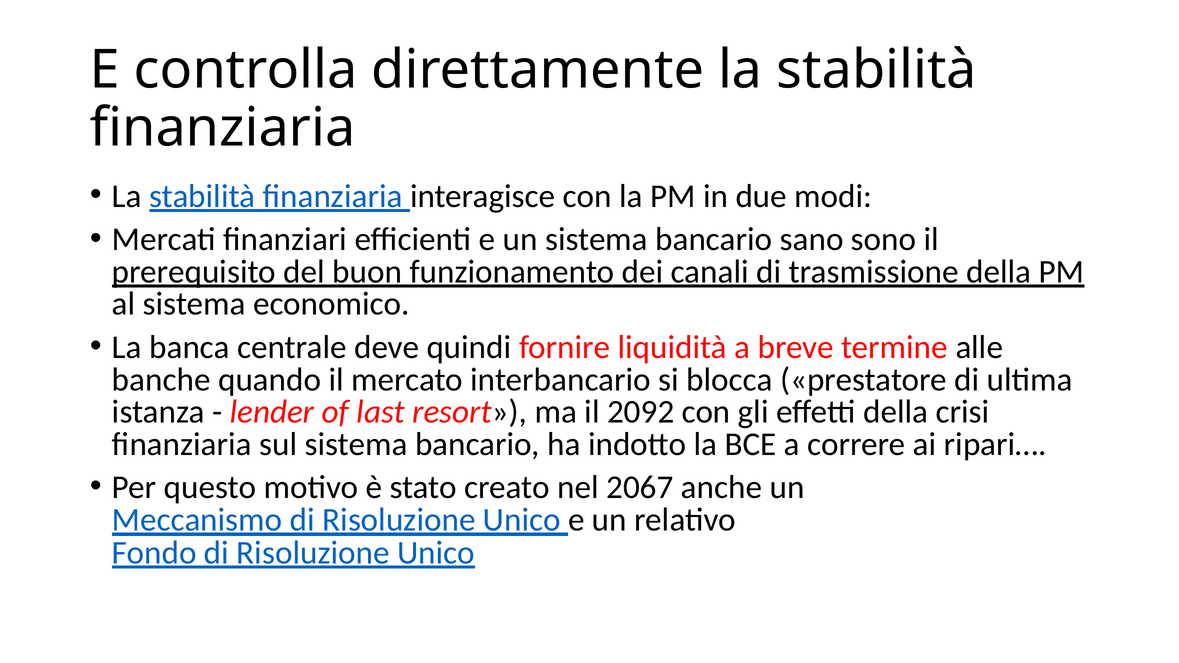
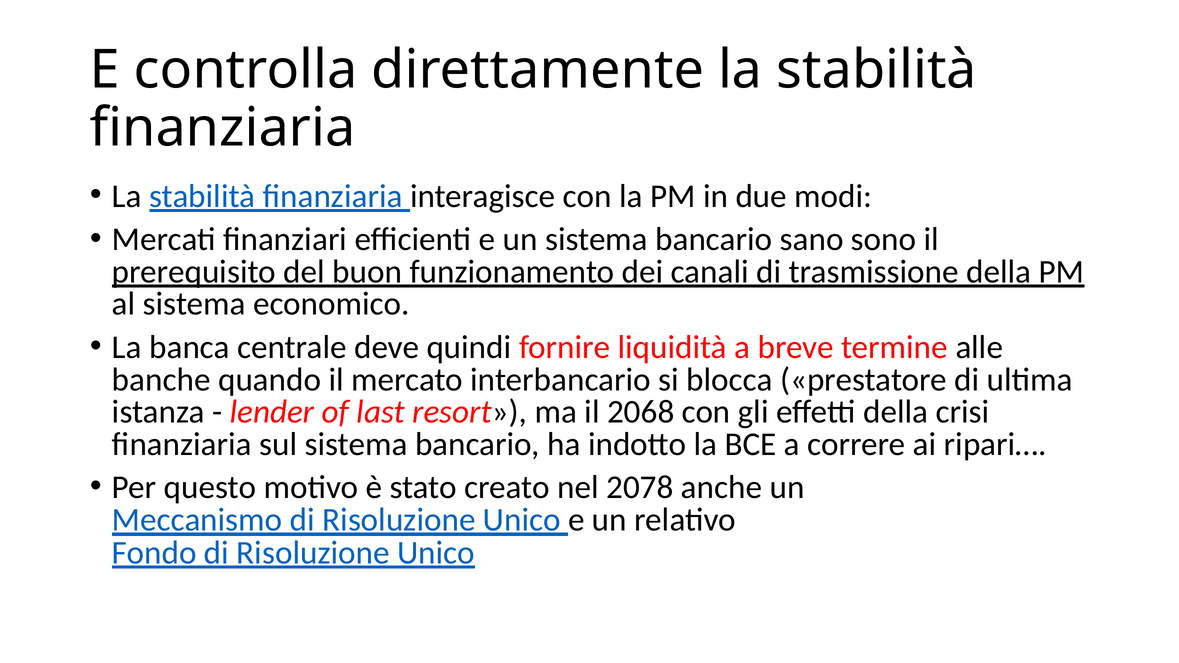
2092: 2092 -> 2068 (641, 412)
2067: 2067 -> 2078 (640, 488)
